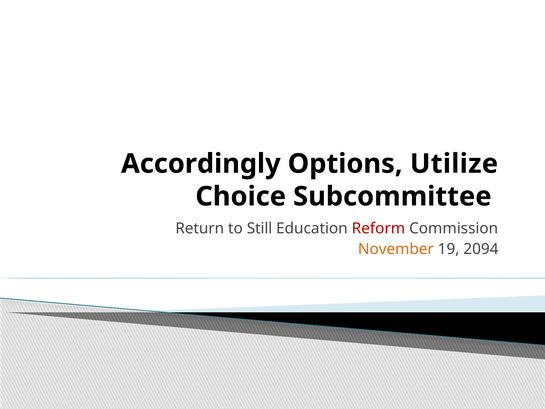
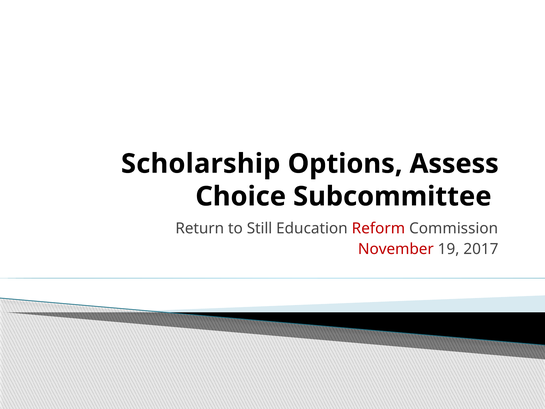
Accordingly: Accordingly -> Scholarship (201, 164)
Utilize: Utilize -> Assess (454, 164)
November colour: orange -> red (396, 249)
2094: 2094 -> 2017 (481, 249)
